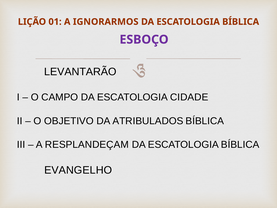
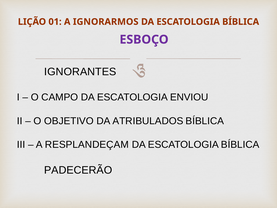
LEVANTARÃO: LEVANTARÃO -> IGNORANTES (80, 72)
CIDADE: CIDADE -> ENVIOU (189, 97)
EVANGELHO: EVANGELHO -> PADECERÃO (78, 170)
